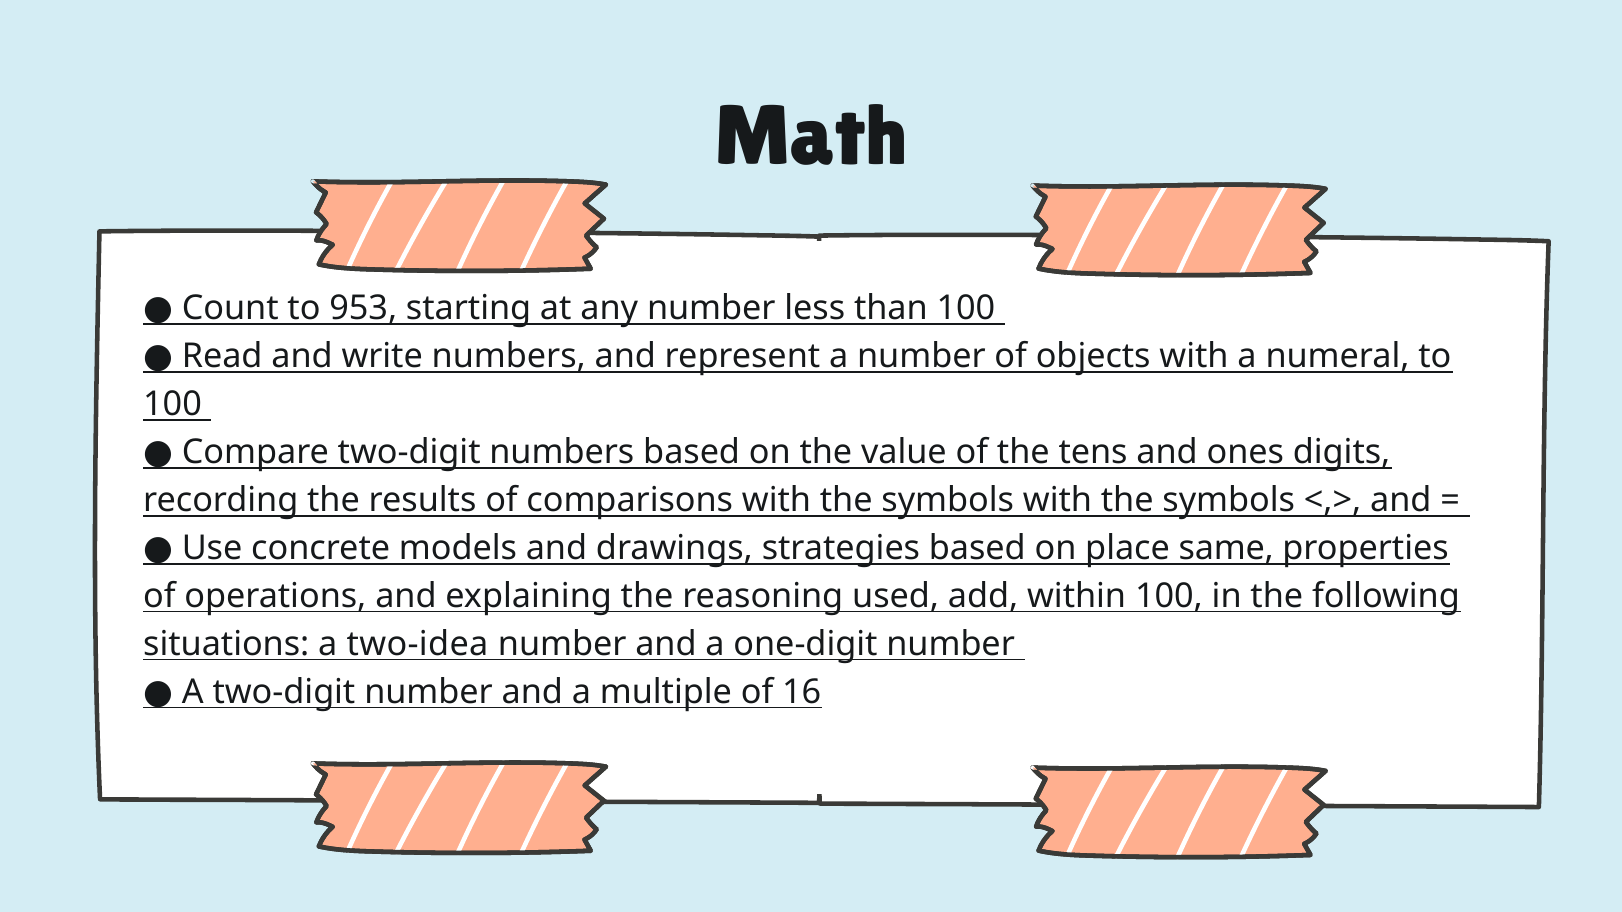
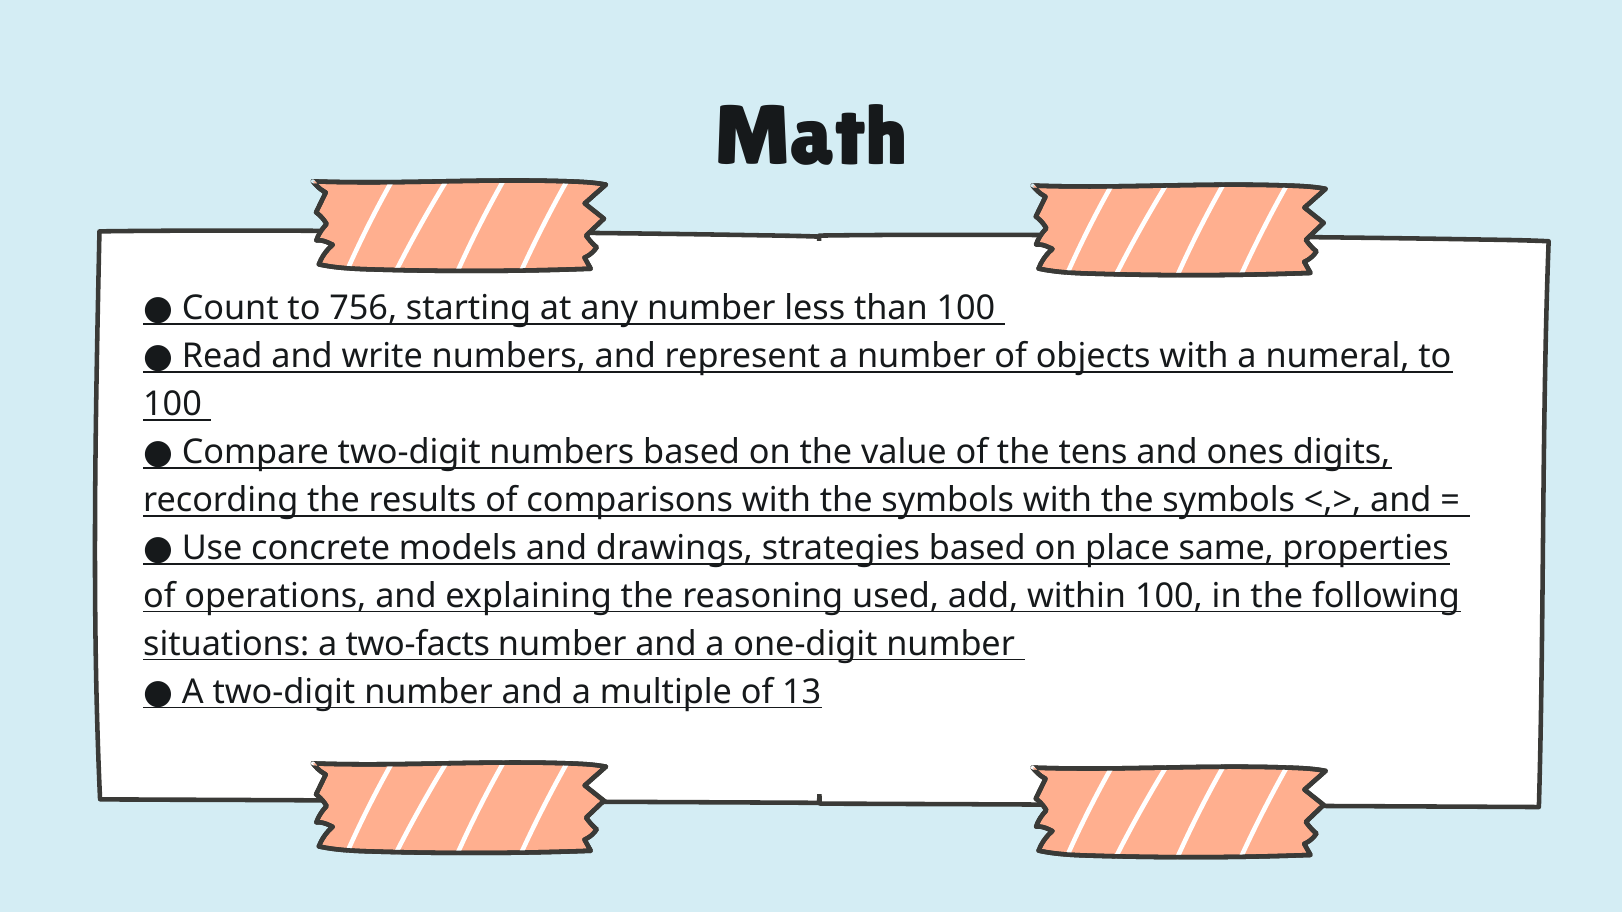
953: 953 -> 756 (363, 308)
two-idea: two-idea -> two-facts (418, 644)
16: 16 -> 13 (802, 692)
